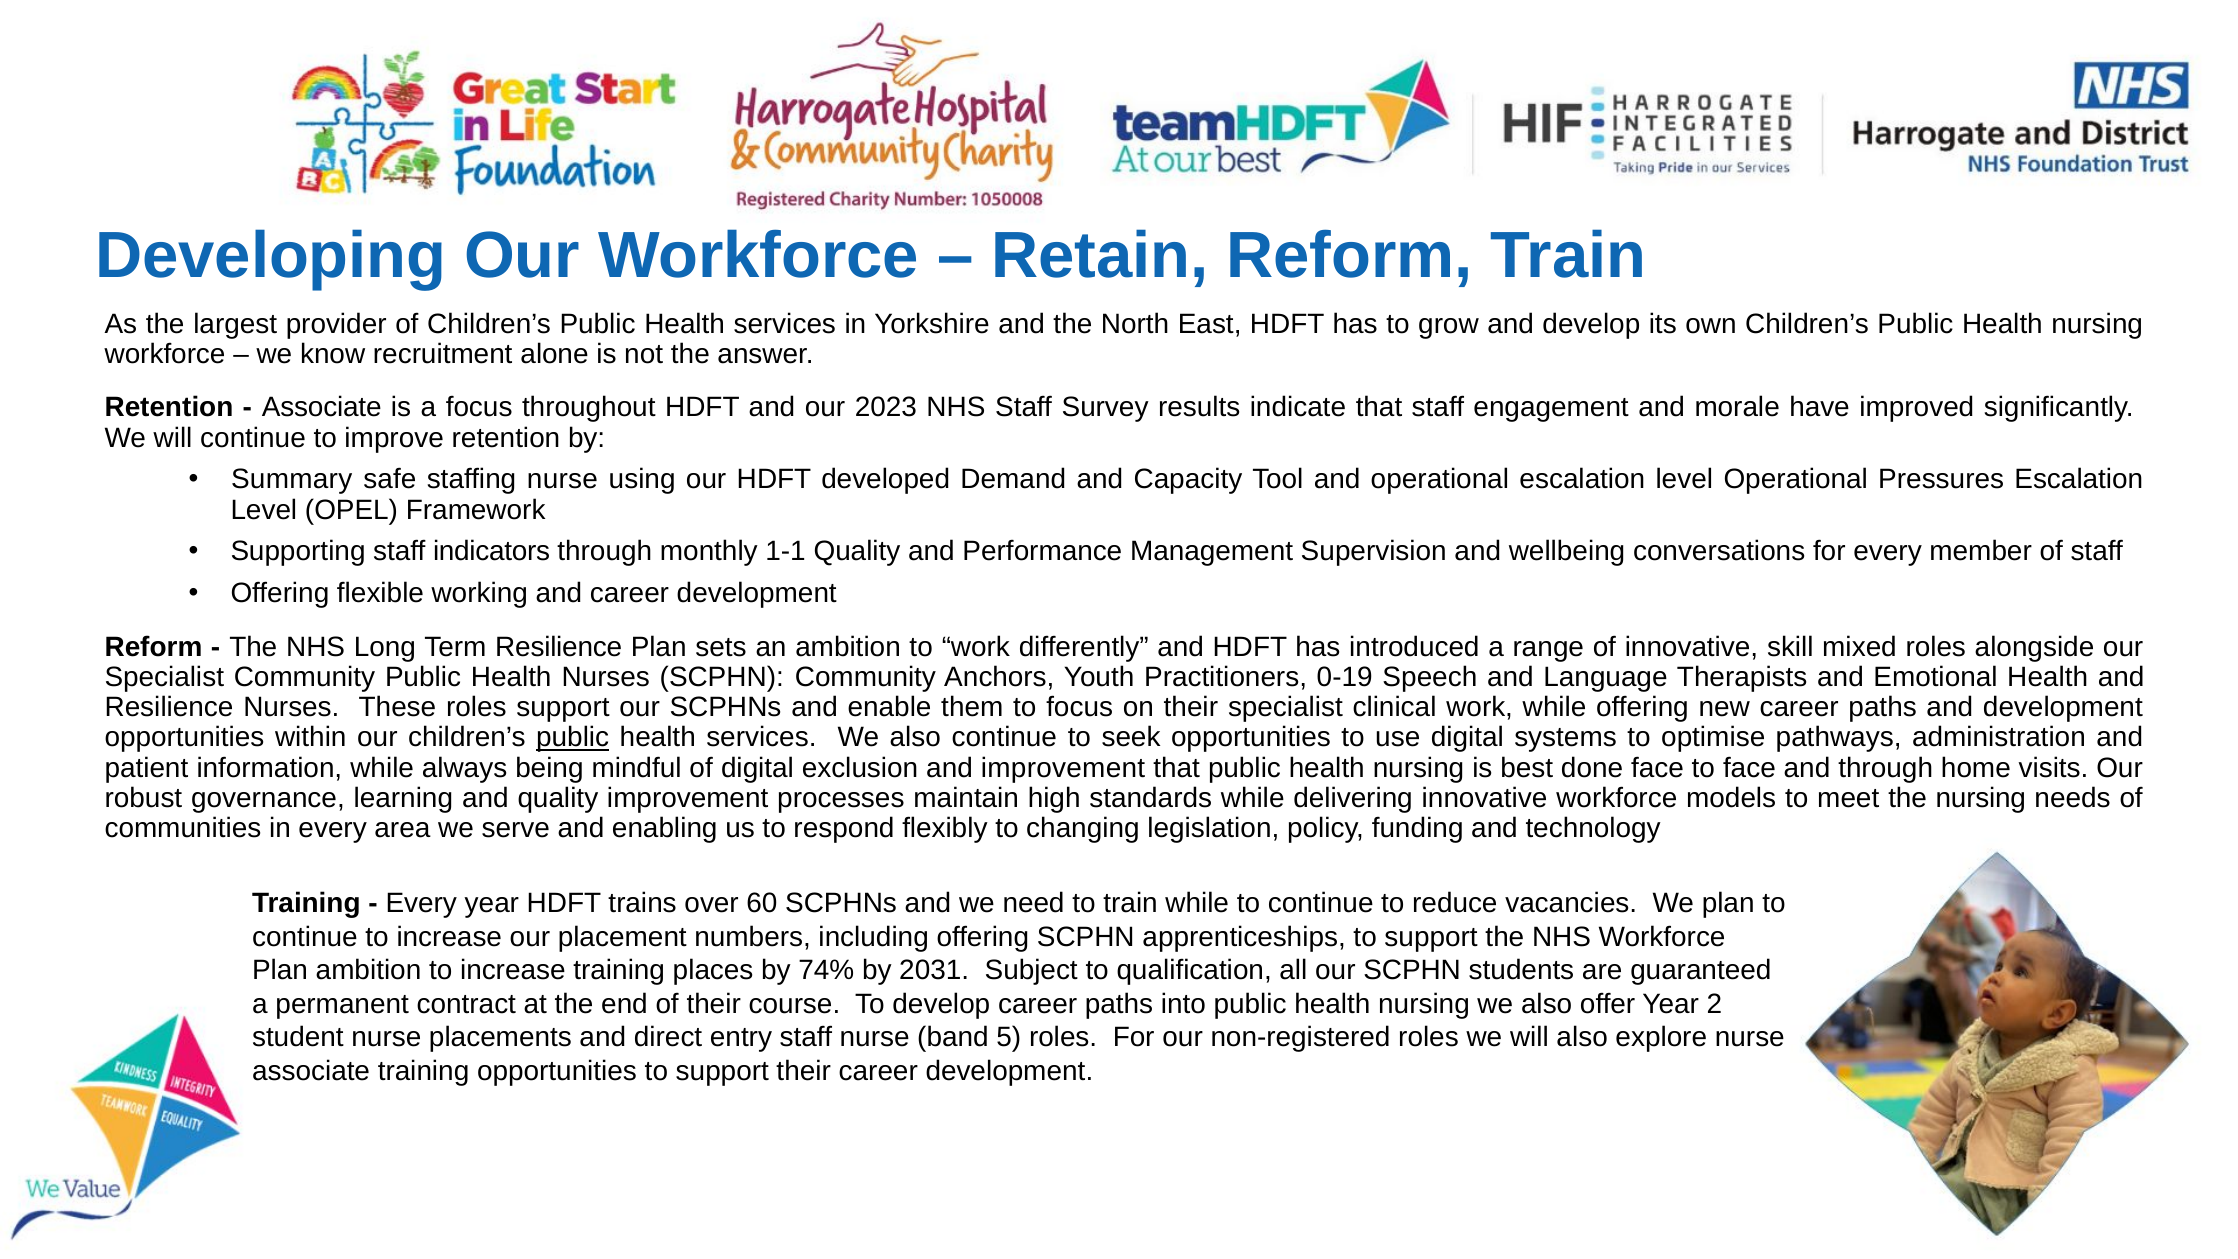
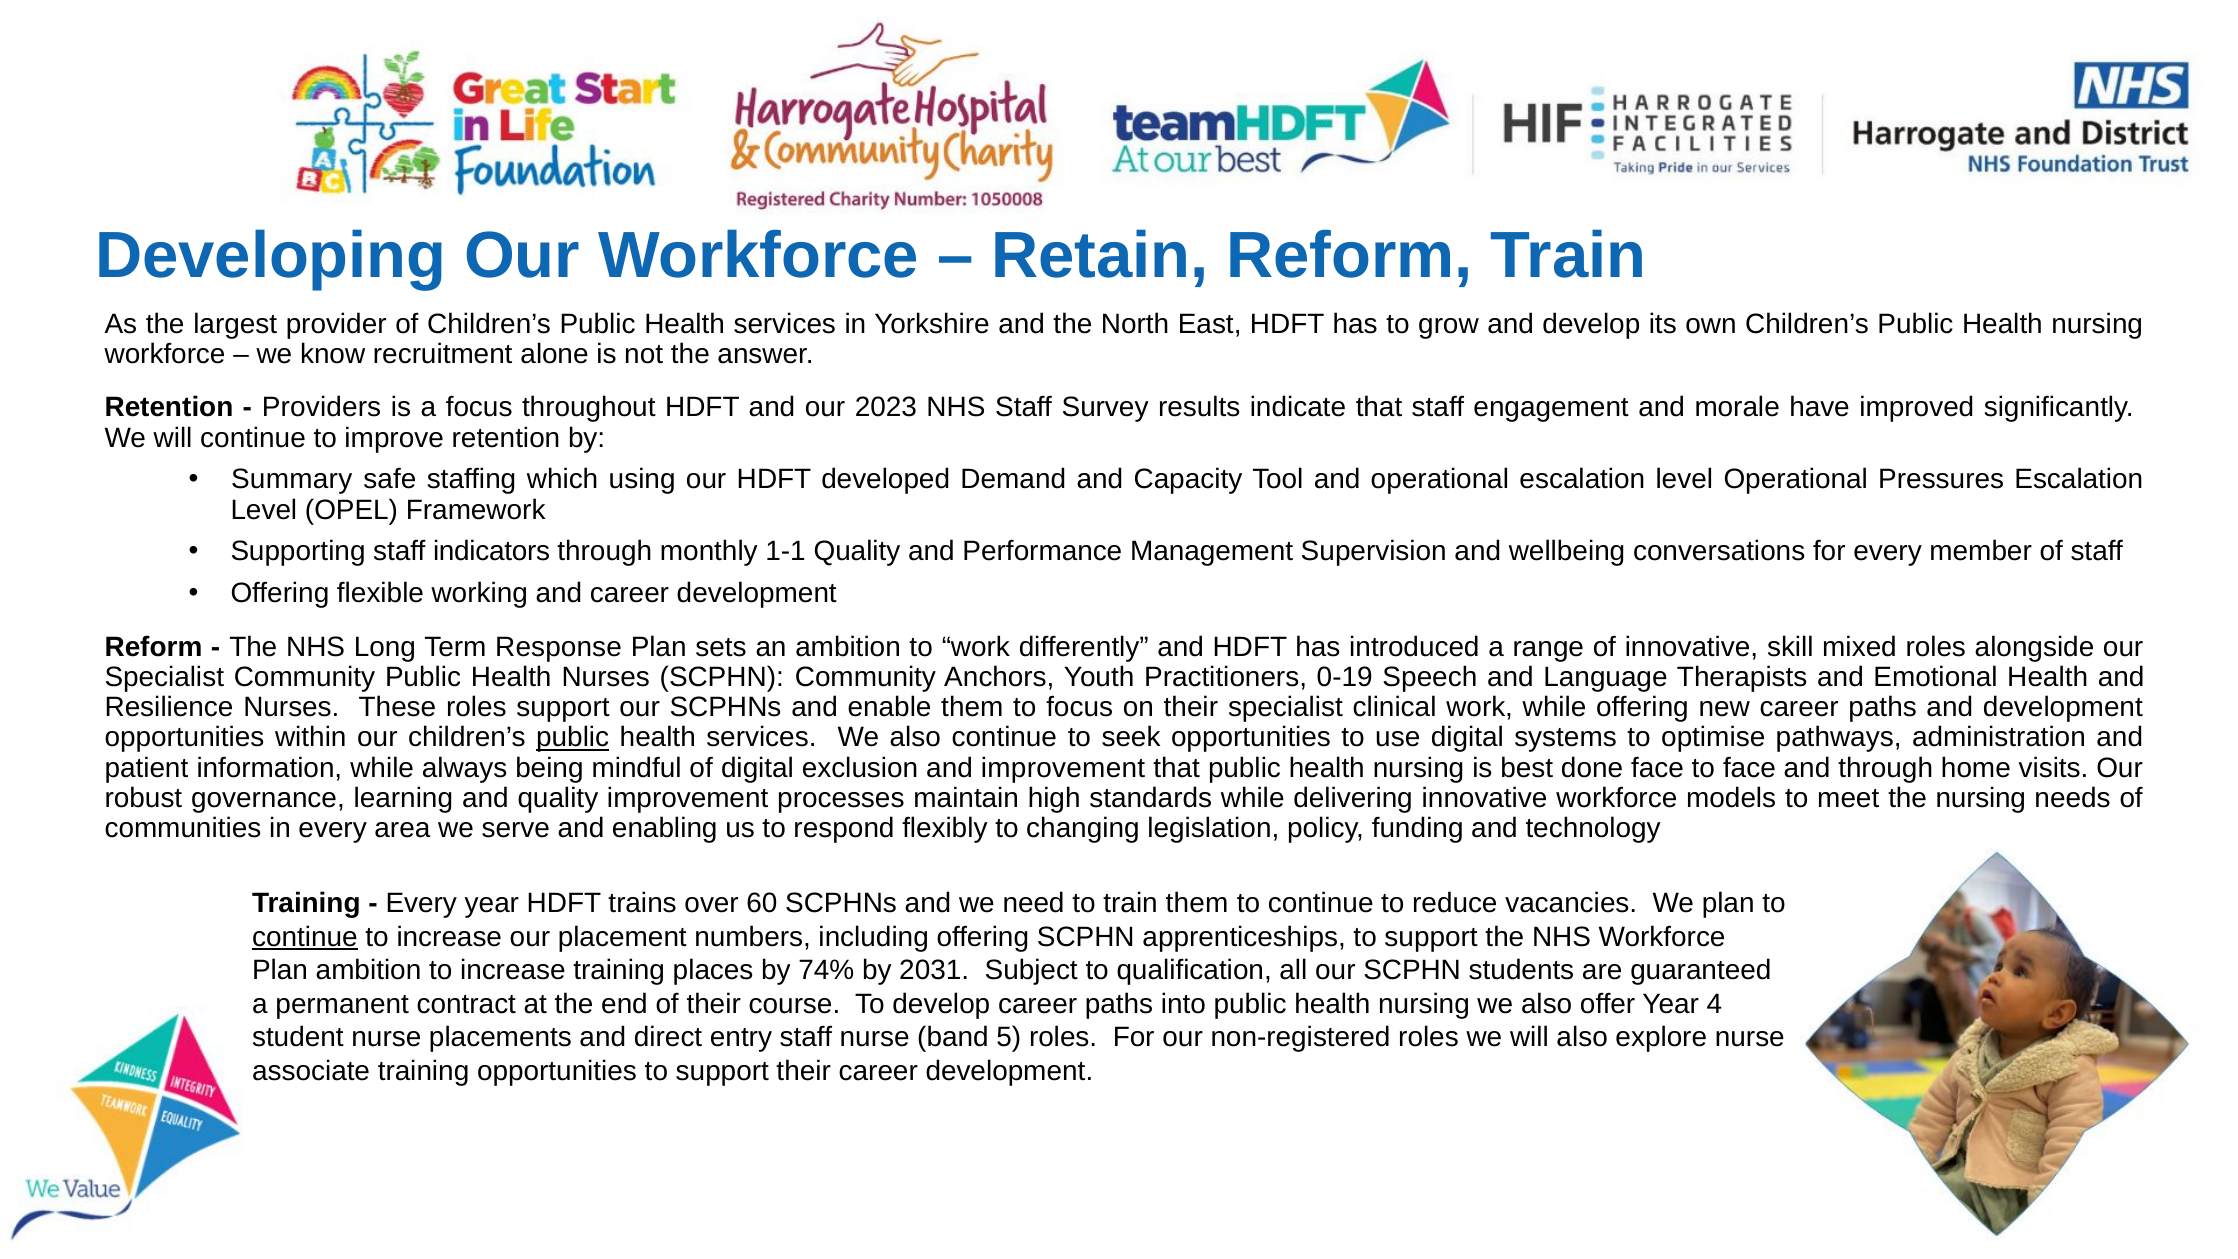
Associate: Associate -> Providers (322, 408)
staffing nurse: nurse -> which (563, 480)
Term Resilience: Resilience -> Response (559, 647)
train while: while -> them (1197, 903)
continue underline: none -> present (305, 937)
2: 2 -> 4 (1714, 1004)
